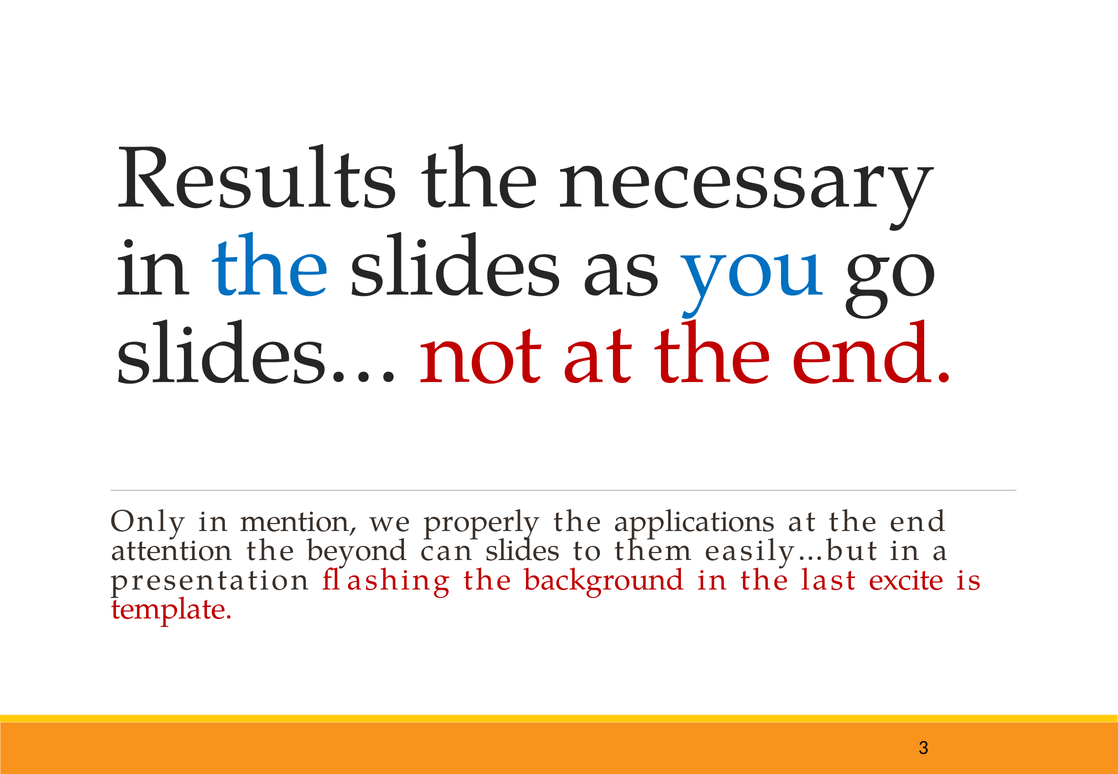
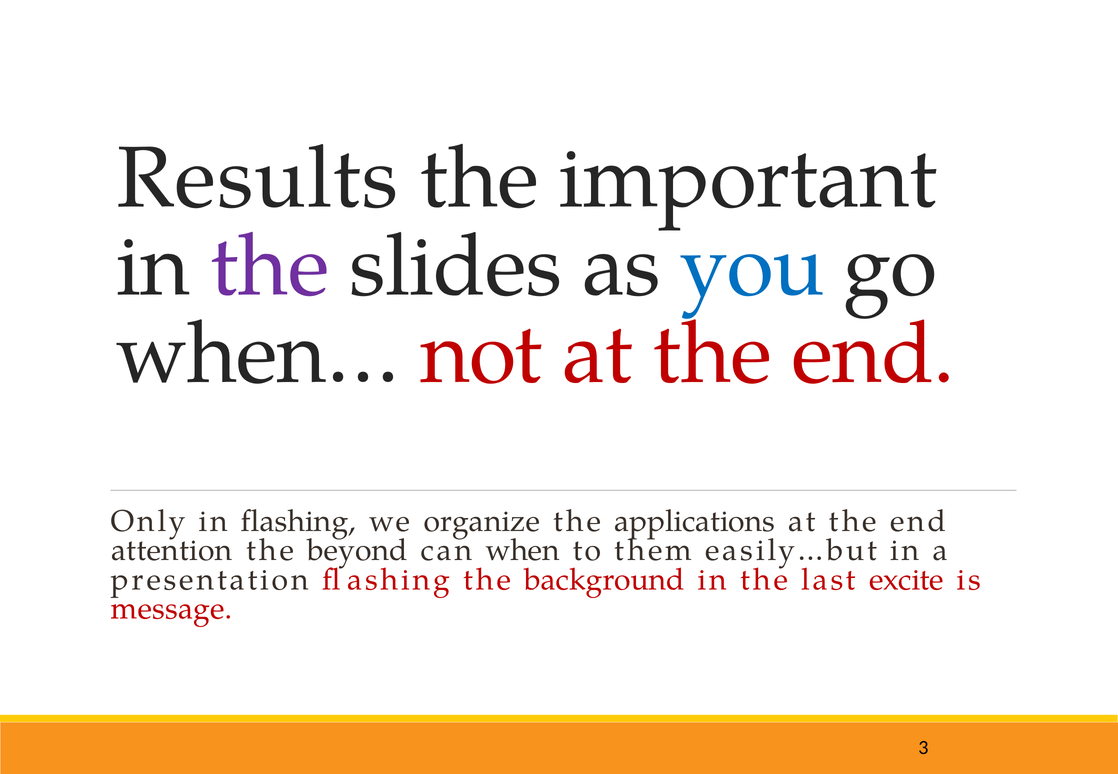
necessary: necessary -> important (748, 179)
the colour: blue -> purple (270, 266)
slides…: slides… -> when… (258, 354)
in mention: mention -> flashing (298, 521)
properly: properly -> organize (482, 521)
can slides: slides -> when (523, 550)
template: template -> message (172, 609)
